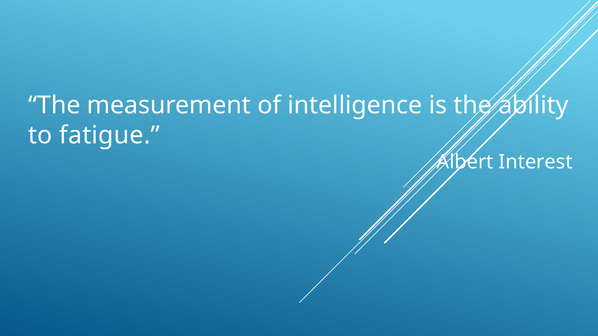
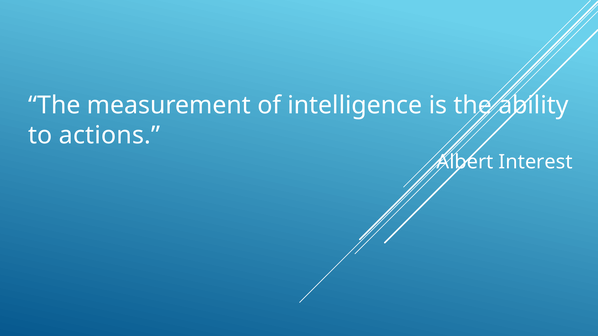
fatigue: fatigue -> actions (109, 135)
